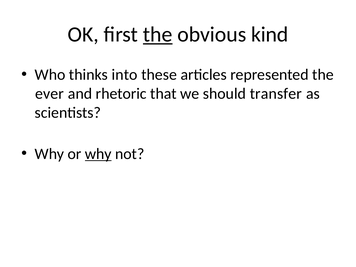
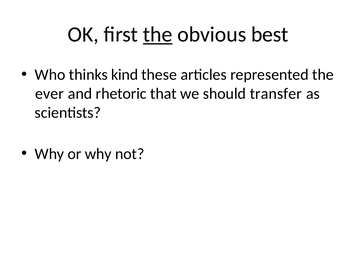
kind: kind -> best (270, 34)
into: into -> kind (125, 75)
why underline: present -> none (98, 154)
